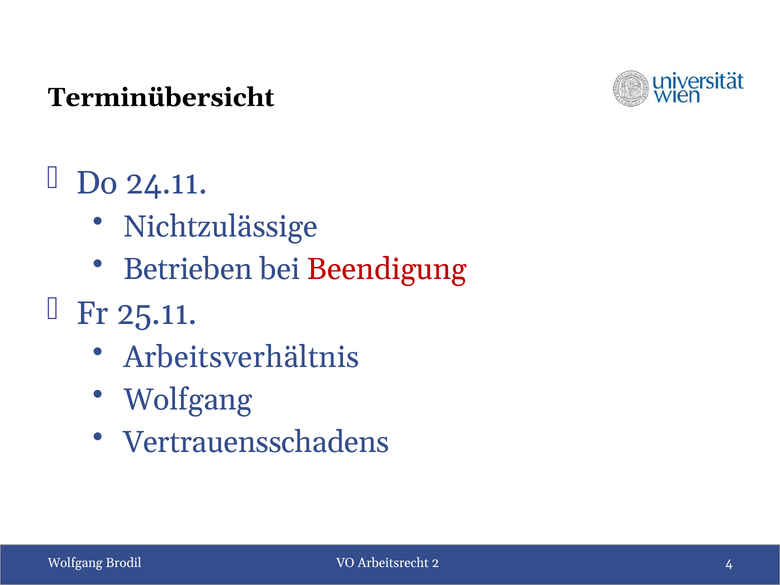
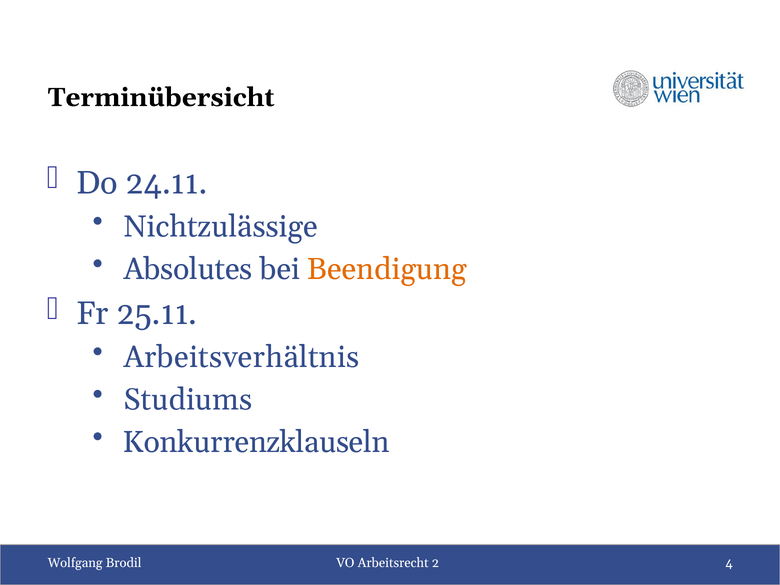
Betrieben: Betrieben -> Absolutes (188, 269)
Beendigung colour: red -> orange (387, 269)
Wolfgang: Wolfgang -> Studiums (188, 400)
Vertrauensschadens: Vertrauensschadens -> Konkurrenzklauseln (256, 442)
